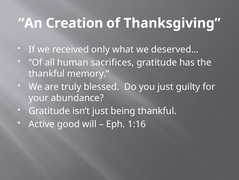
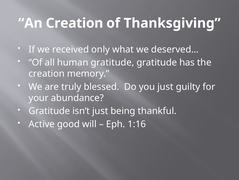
human sacrifices: sacrifices -> gratitude (112, 62)
thankful: thankful -> creation (47, 73)
